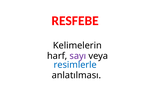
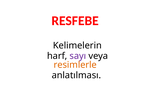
resimlerle colour: blue -> orange (75, 65)
